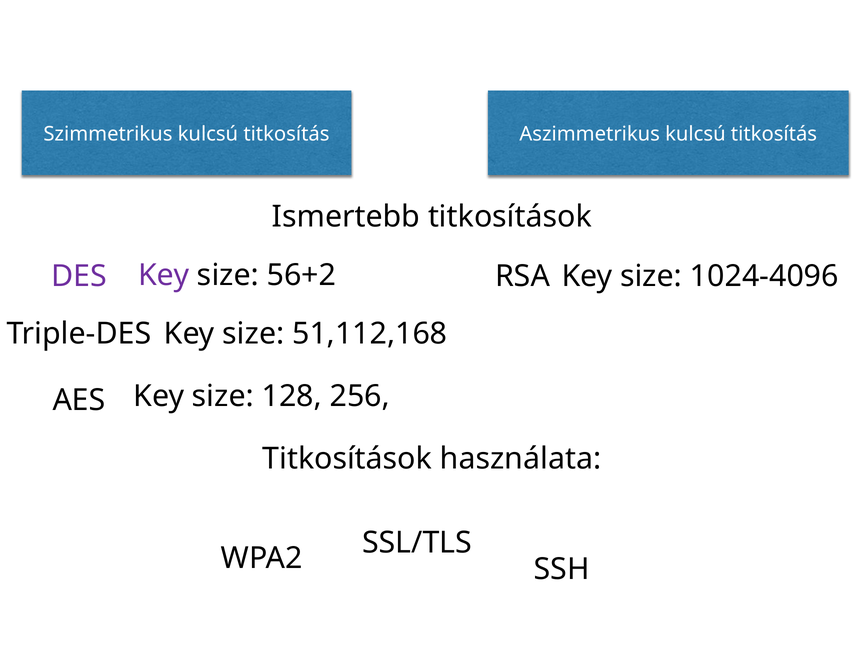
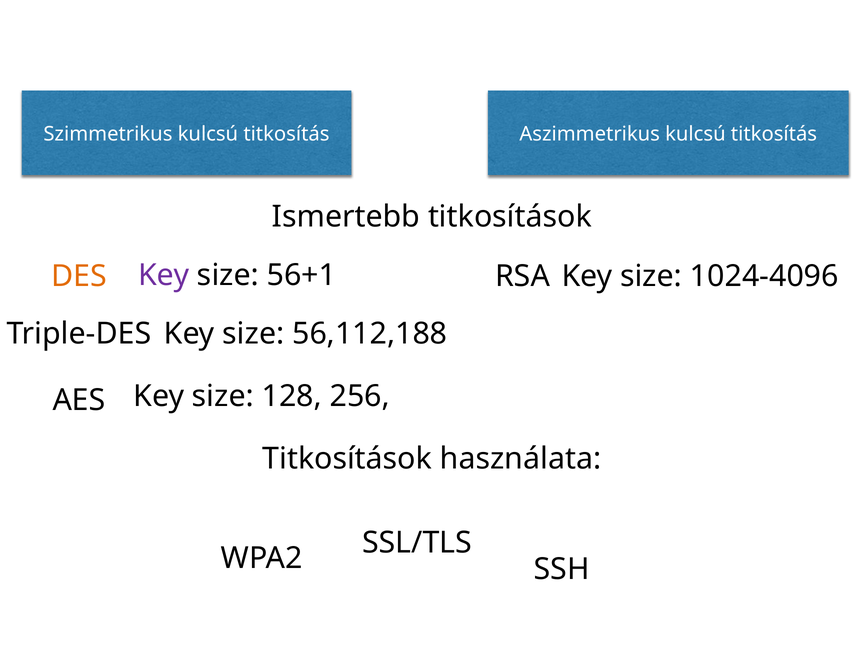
56+2: 56+2 -> 56+1 (301, 275)
DES colour: purple -> orange (79, 276)
51,112,168: 51,112,168 -> 56,112,188 (370, 334)
